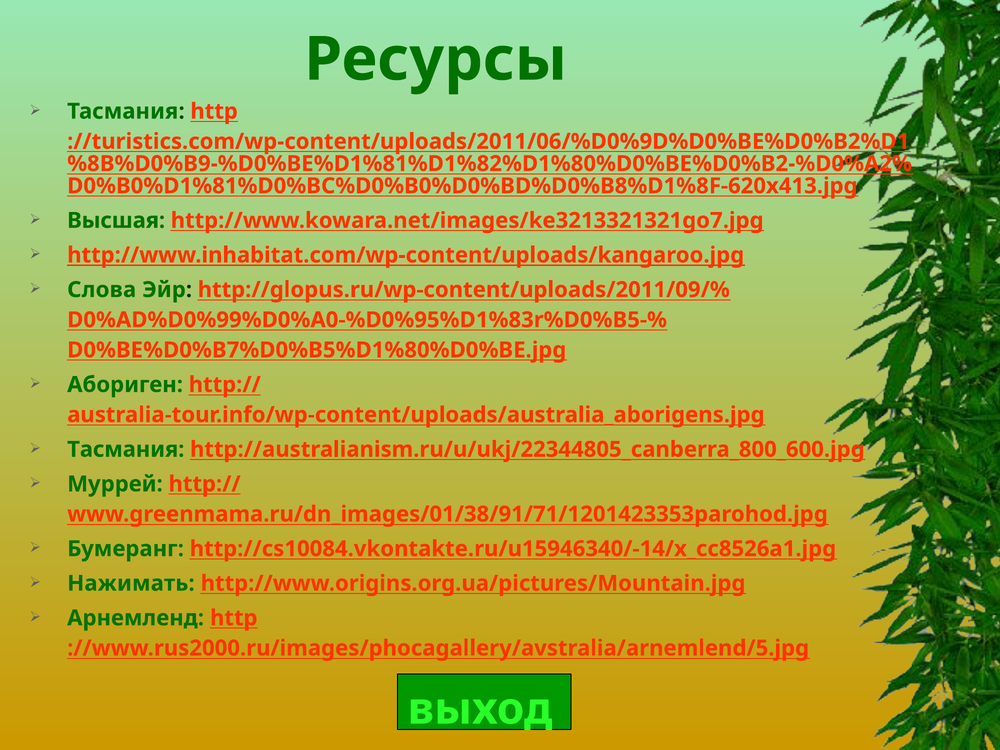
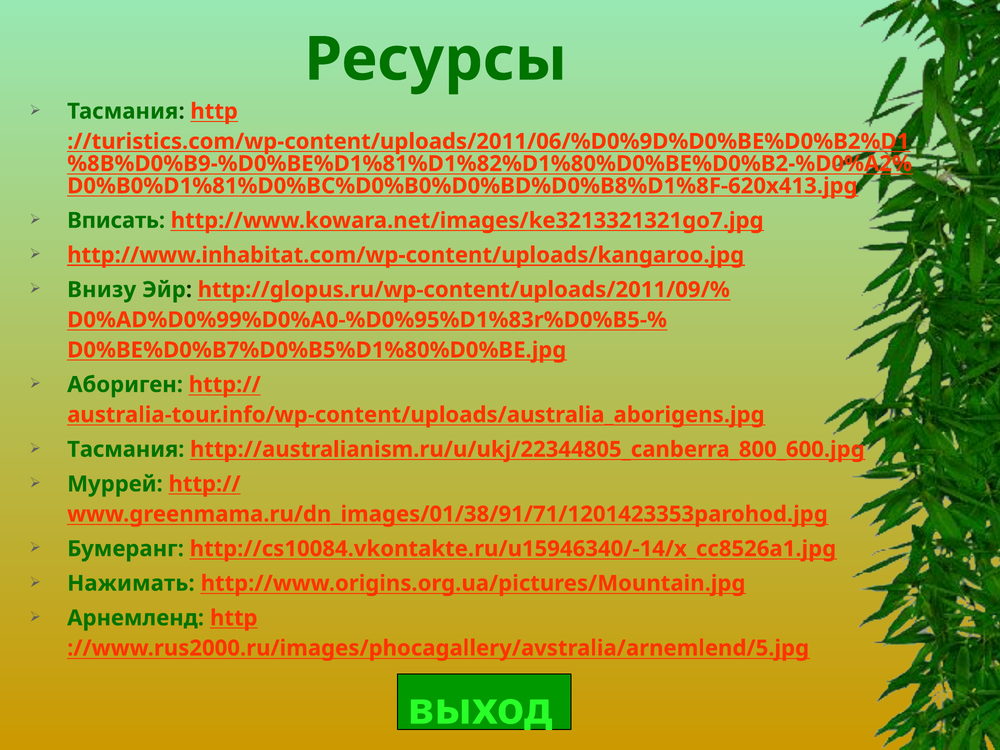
Высшая: Высшая -> Вписать (116, 221)
Слова: Слова -> Внизу (102, 290)
